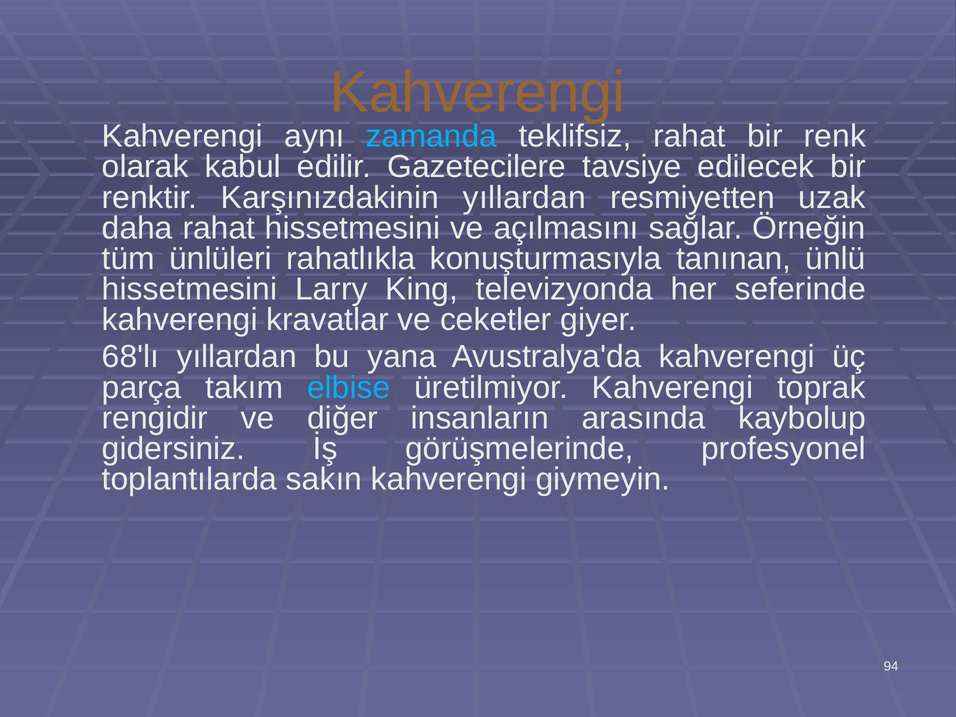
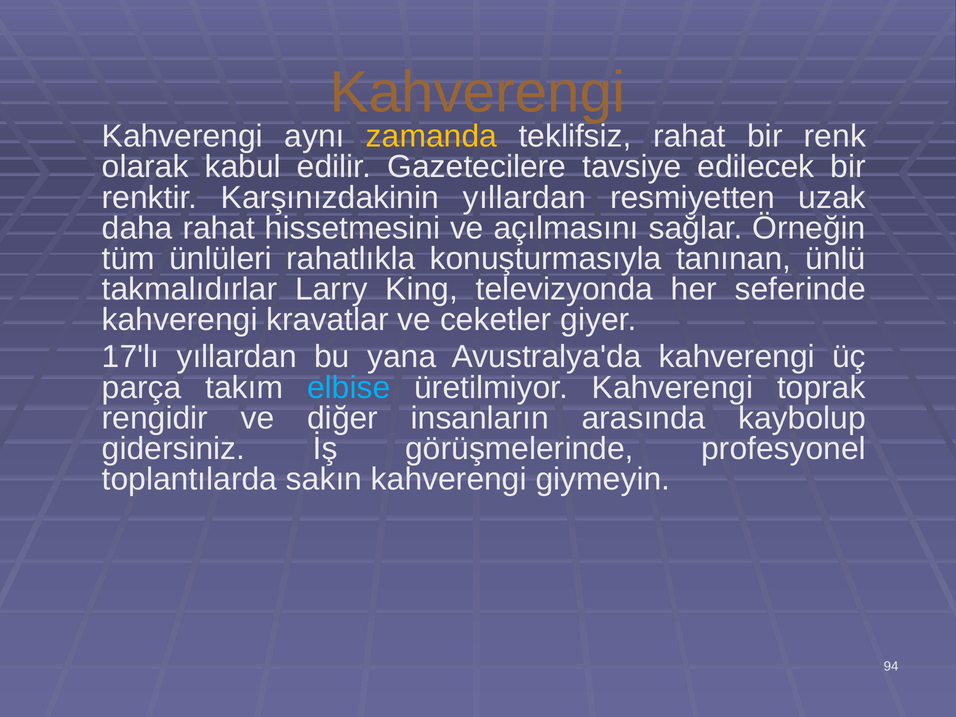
zamanda colour: light blue -> yellow (432, 136)
hissetmesini: hissetmesini -> takmalıdırlar (189, 289)
68'lı: 68'lı -> 17'lı (131, 357)
